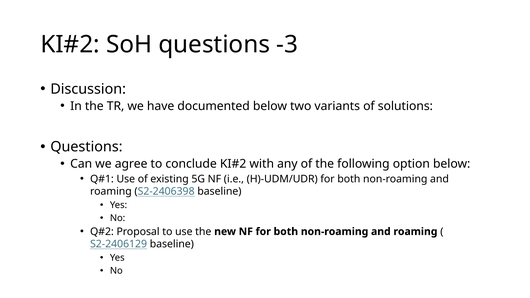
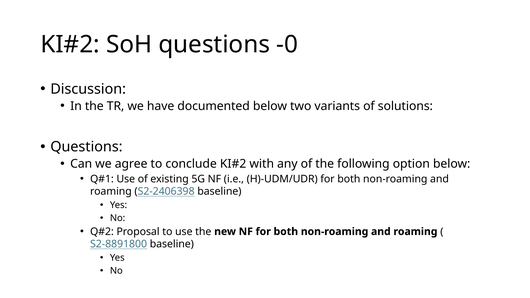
-3: -3 -> -0 (287, 45)
S2-2406129: S2-2406129 -> S2-8891800 (119, 244)
